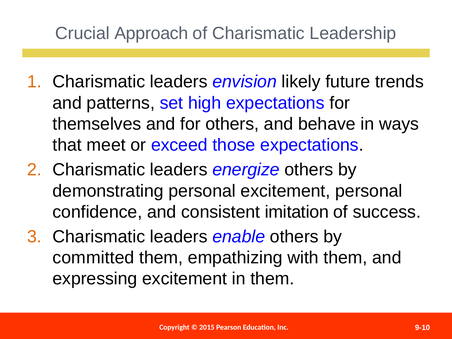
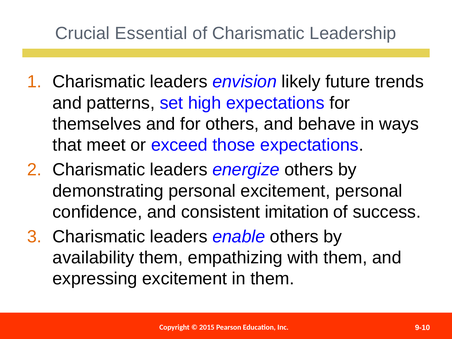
Approach: Approach -> Essential (151, 33)
committed: committed -> availability (93, 258)
